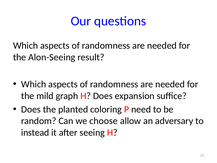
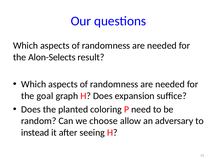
Alon-Seeing: Alon-Seeing -> Alon-Selects (52, 57)
mild: mild -> goal (45, 96)
